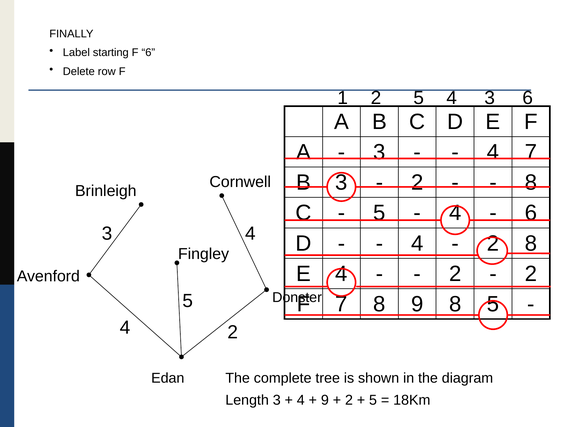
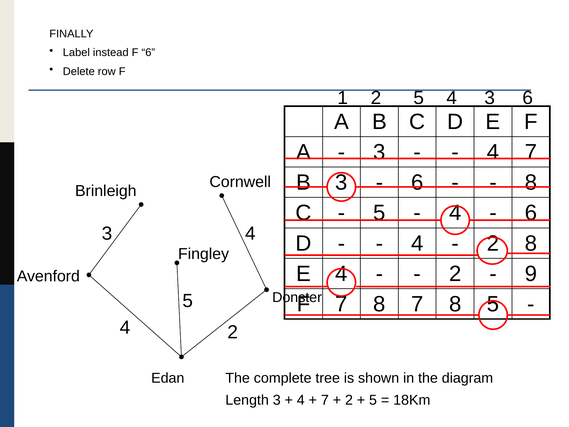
starting: starting -> instead (111, 53)
2: 2 -> 6 (417, 183)
2: 2 -> 9 (531, 274)
8 9: 9 -> 7 (417, 304)
9: 9 -> 7 (325, 400)
